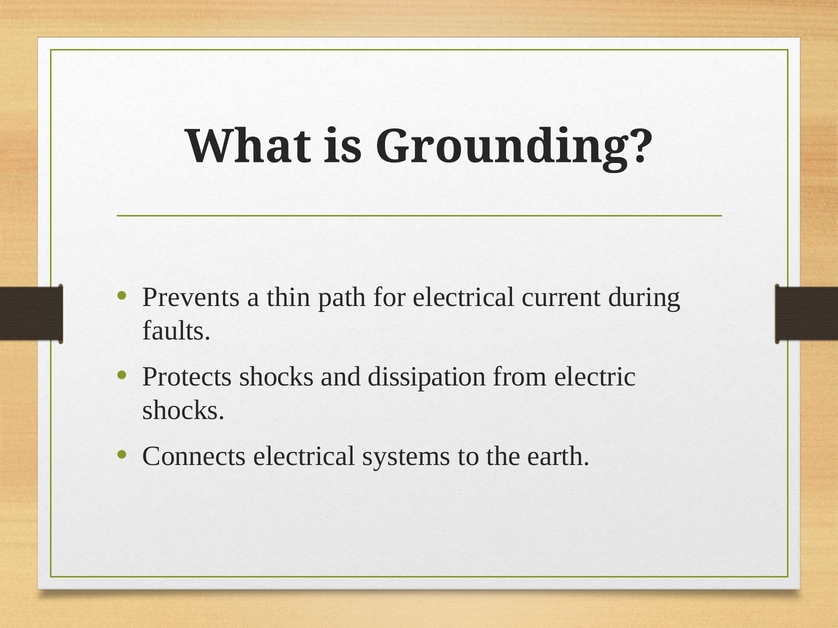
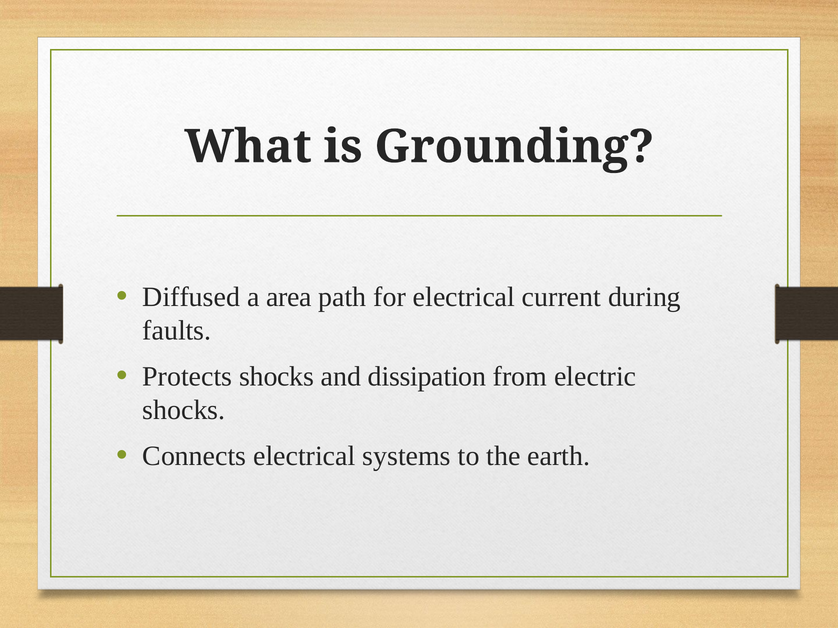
Prevents: Prevents -> Diffused (191, 297)
thin: thin -> area (289, 297)
